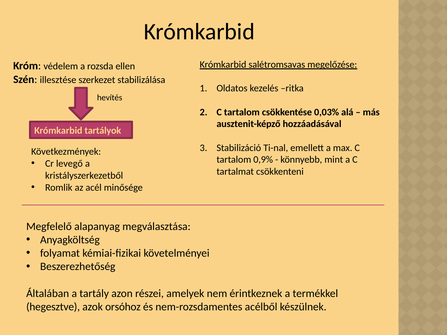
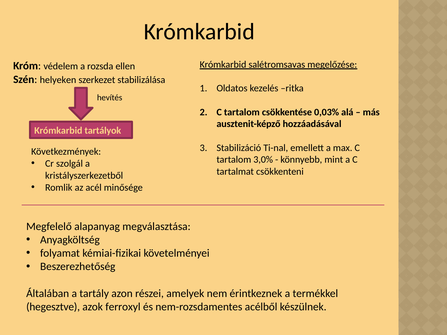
illesztése: illesztése -> helyeken (58, 80)
0,9%: 0,9% -> 3,0% (263, 160)
levegő: levegő -> szolgál (69, 164)
orsóhoz: orsóhoz -> ferroxyl (123, 307)
